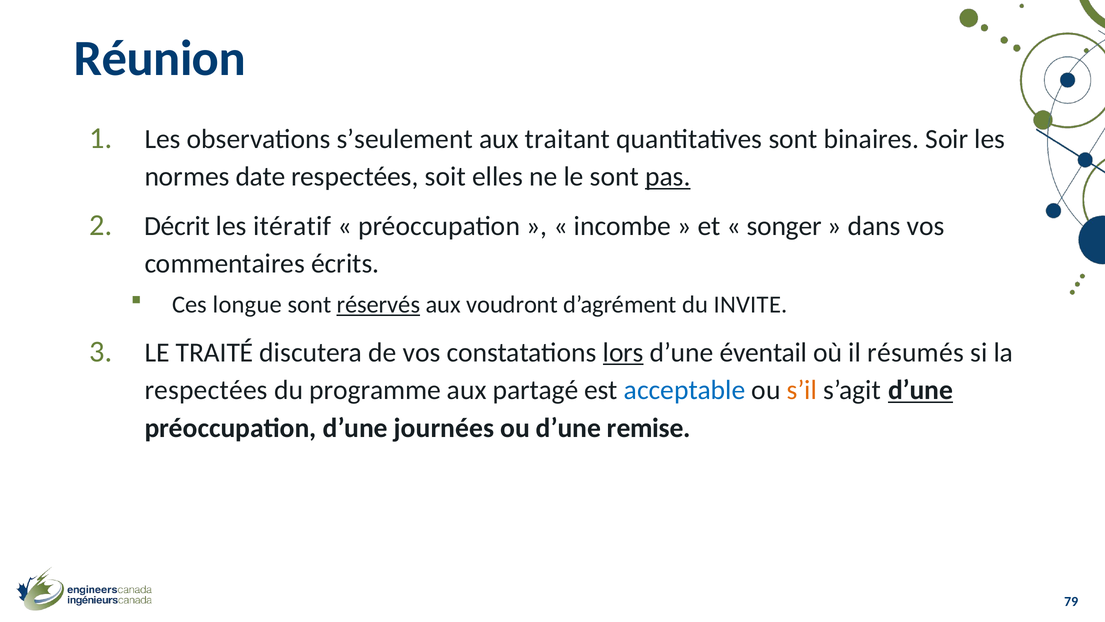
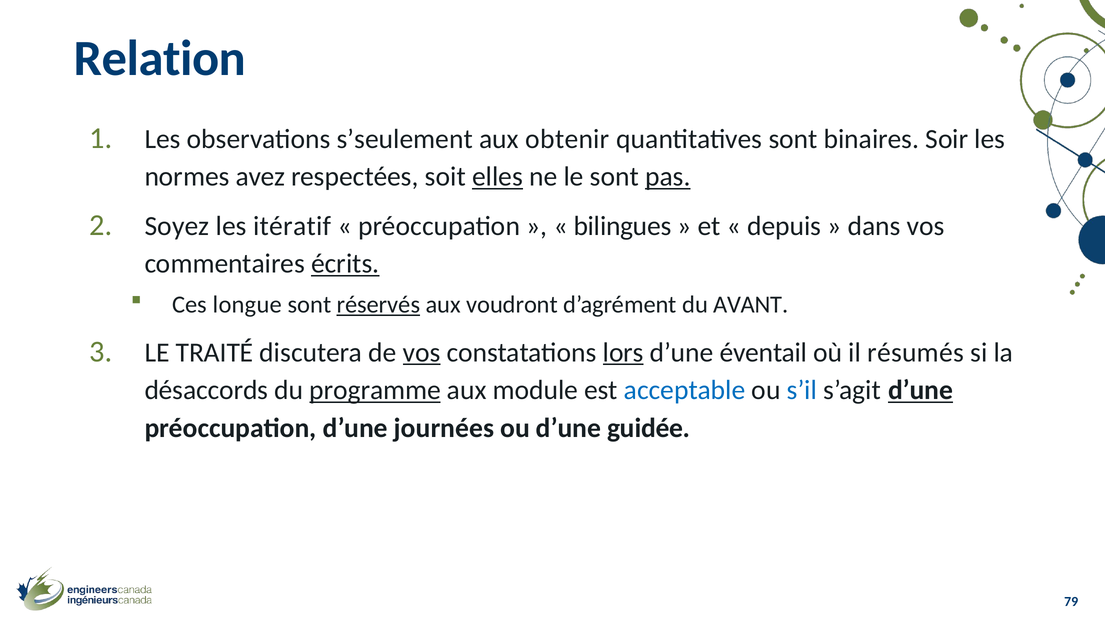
Réunion: Réunion -> Relation (160, 59)
traitant: traitant -> obtenir (567, 139)
date: date -> avez (261, 177)
elles underline: none -> present (498, 177)
Décrit: Décrit -> Soyez (177, 226)
incombe: incombe -> bilingues (623, 226)
songer: songer -> depuis (784, 226)
écrits underline: none -> present (345, 264)
INVITE: INVITE -> AVANT (751, 305)
vos underline: none -> present (422, 352)
respectées: respectées -> désaccords (206, 390)
programme underline: none -> present (375, 390)
partagé: partagé -> module (535, 390)
s’il colour: orange -> blue (802, 390)
remise: remise -> guidée (649, 428)
